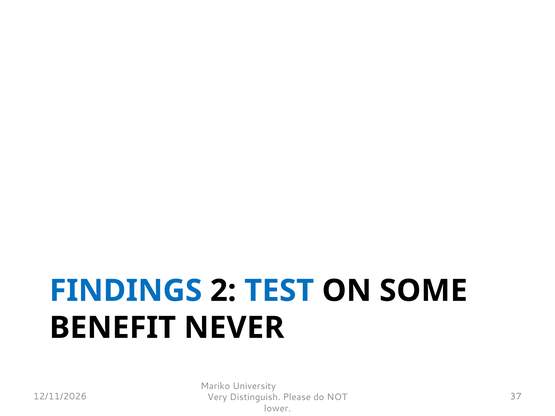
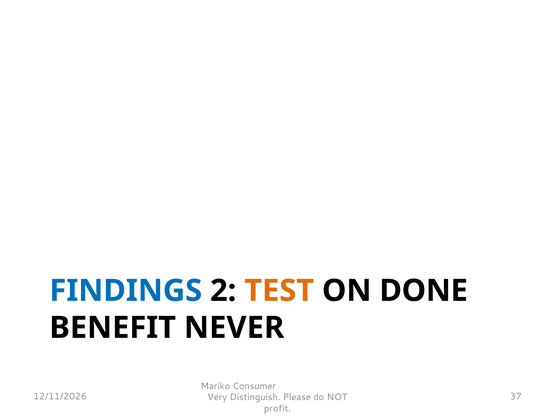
TEST colour: blue -> orange (279, 291)
SOME: SOME -> DONE (424, 291)
University: University -> Consumer (254, 386)
lower: lower -> profit (277, 409)
